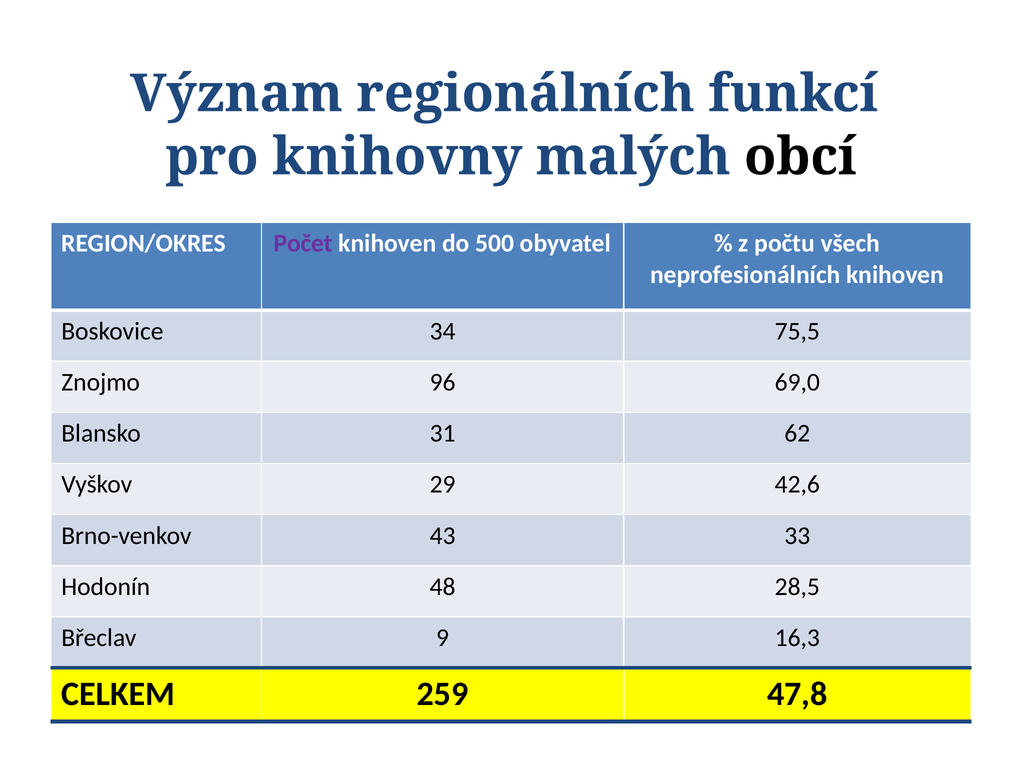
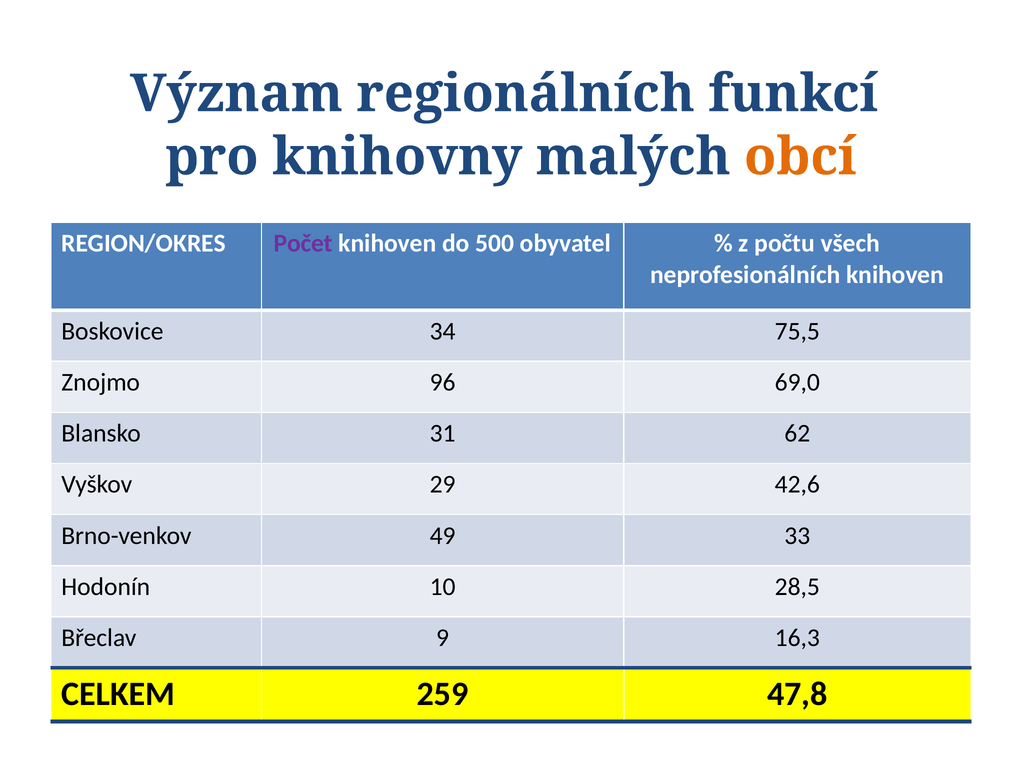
obcí colour: black -> orange (800, 157)
43: 43 -> 49 (443, 535)
48: 48 -> 10 (443, 586)
